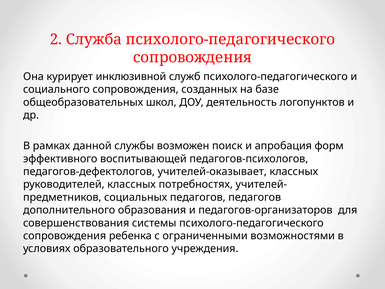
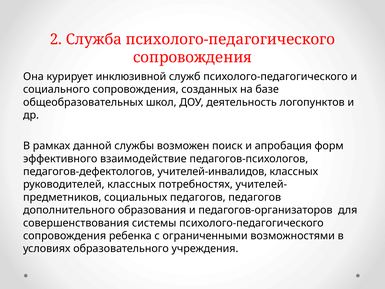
воспитывающей: воспитывающей -> взаимодействие (143, 159)
учителей-оказывает: учителей-оказывает -> учителей-инвалидов (212, 171)
